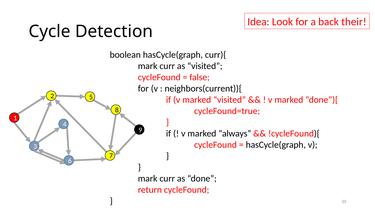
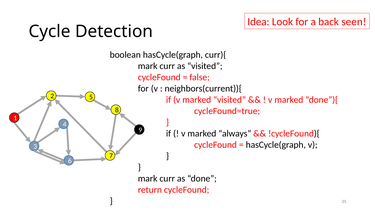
their: their -> seen (354, 22)
